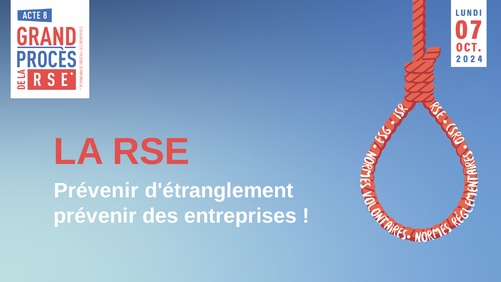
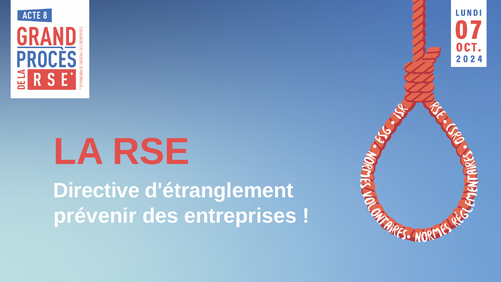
Prévenir: Prévenir -> Directive (96, 191)
